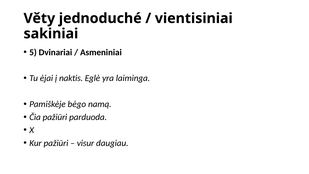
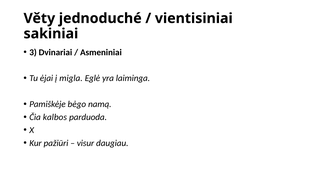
5: 5 -> 3 (33, 52)
naktis: naktis -> migla (71, 78)
Čia pažiūri: pažiūri -> kalbos (55, 117)
